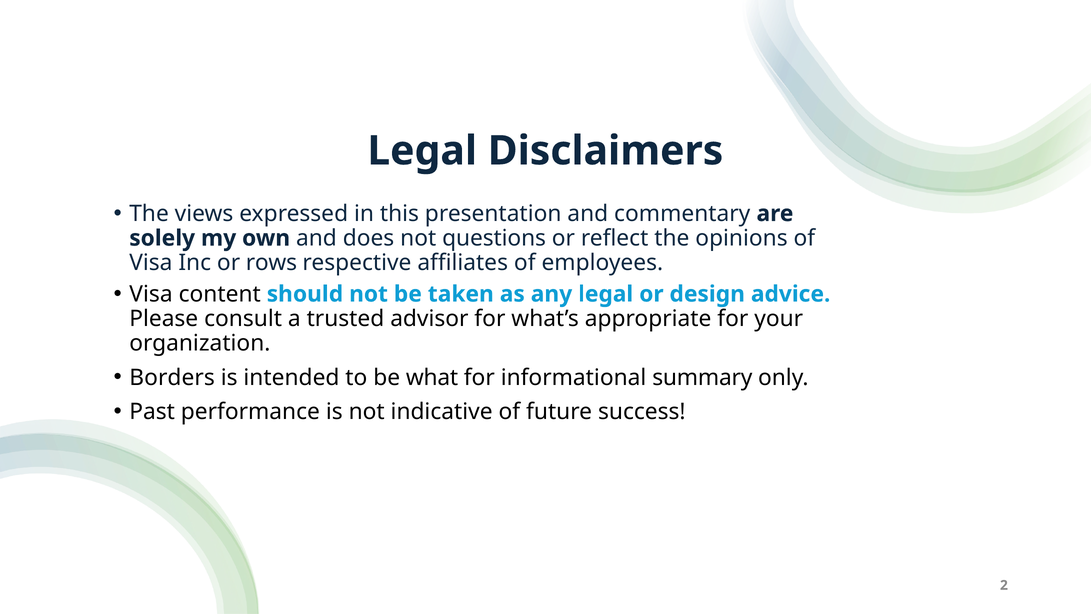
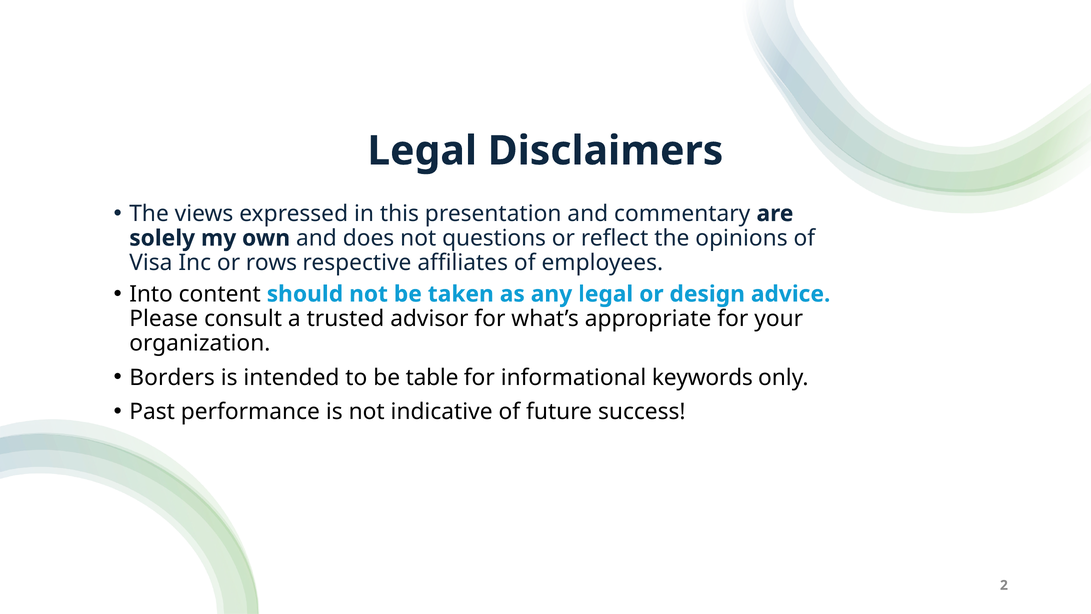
Visa: Visa -> Into (151, 294)
what: what -> table (432, 378)
summary: summary -> keywords (702, 378)
